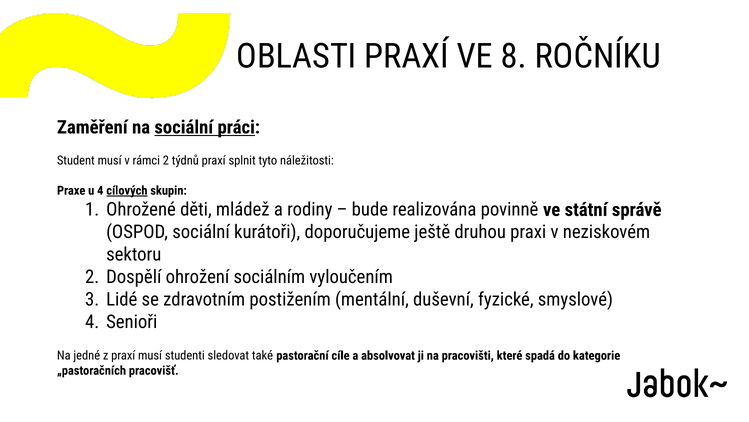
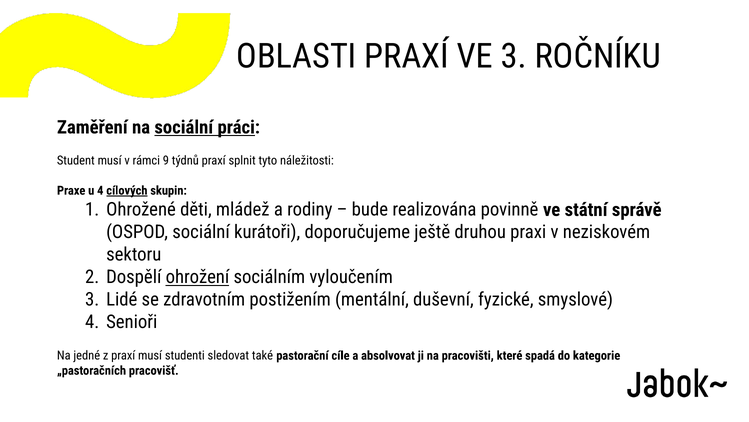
VE 8: 8 -> 3 (514, 56)
rámci 2: 2 -> 9 (166, 160)
ohrožení underline: none -> present (198, 277)
